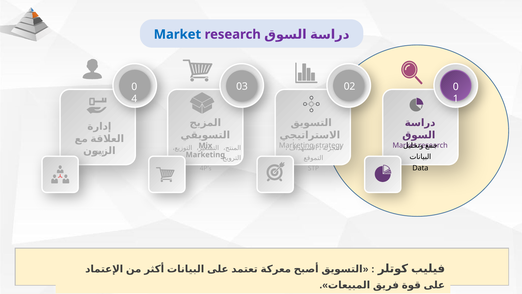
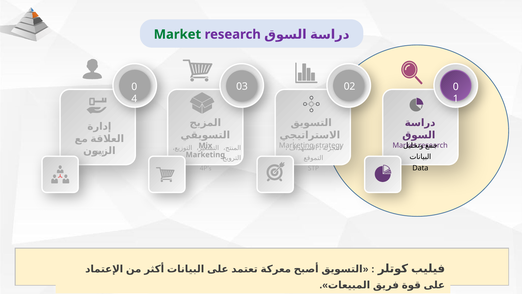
Market colour: blue -> green (177, 34)
